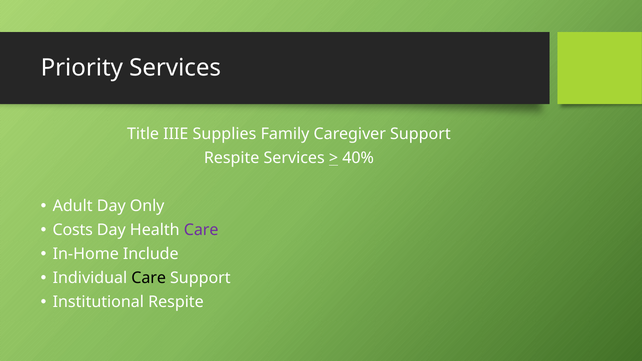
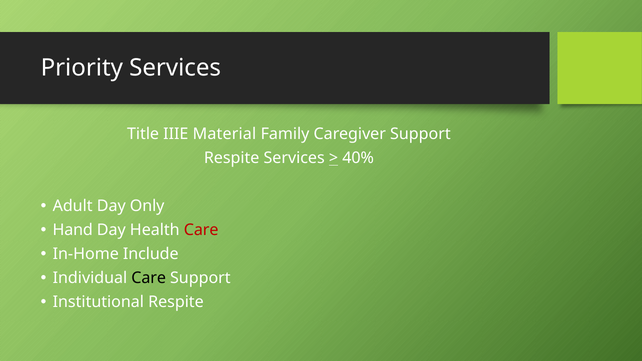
Supplies: Supplies -> Material (224, 134)
Costs: Costs -> Hand (73, 230)
Care colour: purple -> red (201, 230)
